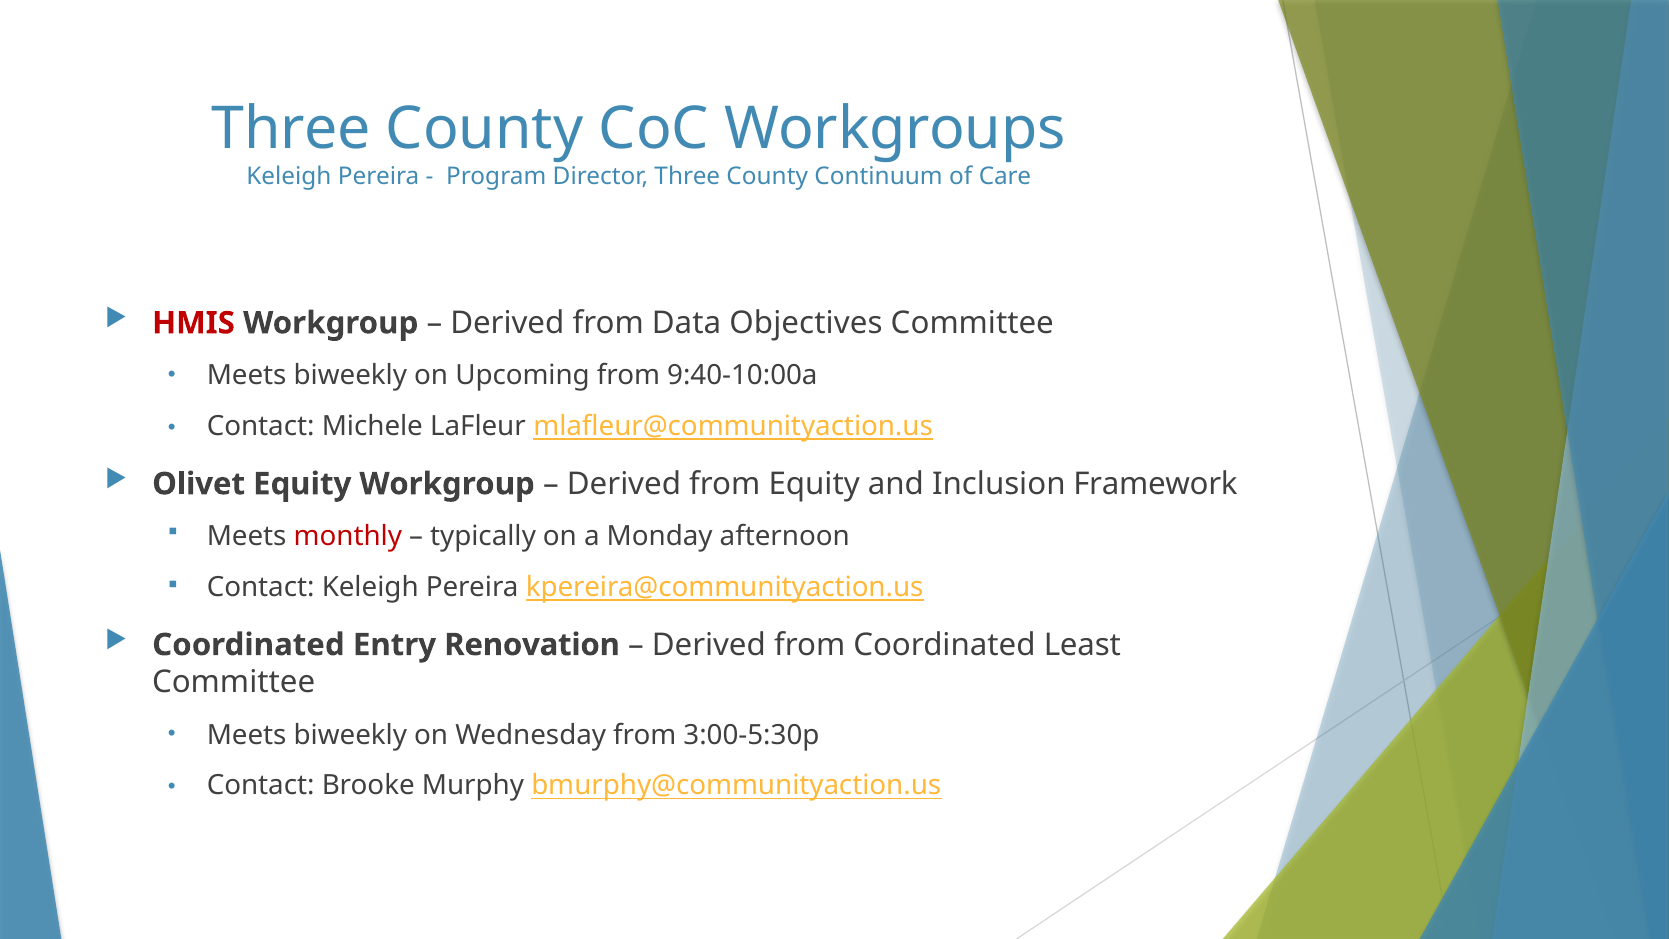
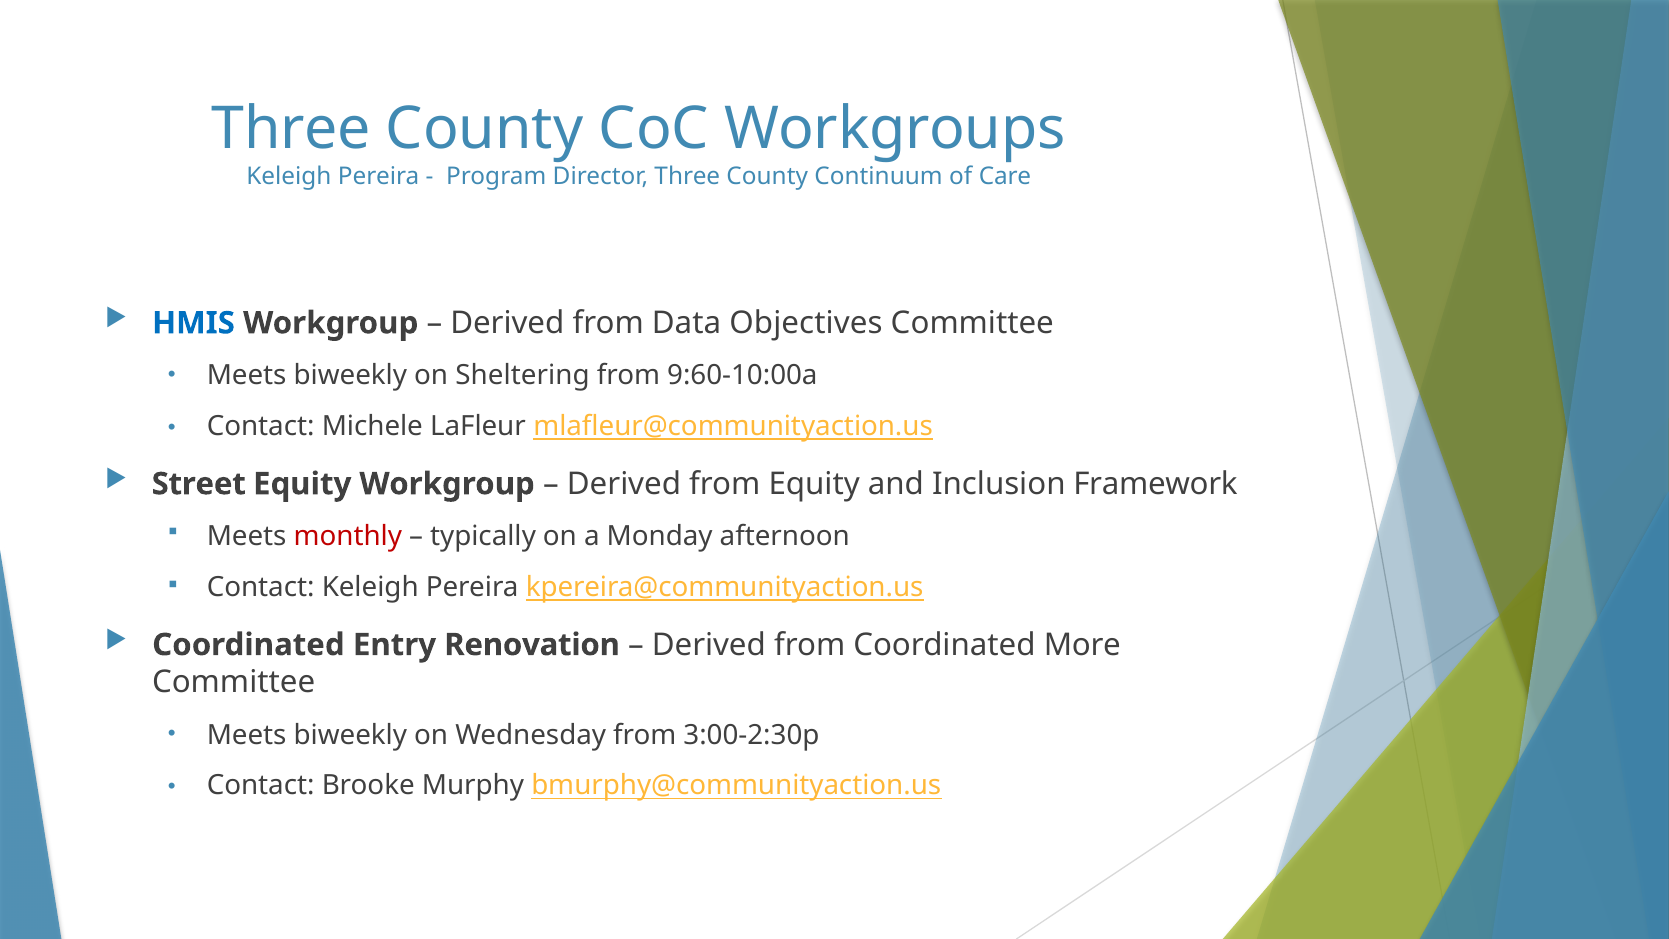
HMIS colour: red -> blue (194, 323)
Upcoming: Upcoming -> Sheltering (522, 376)
9:40-10:00a: 9:40-10:00a -> 9:60-10:00a (742, 376)
Olivet: Olivet -> Street (199, 484)
Least: Least -> More (1082, 645)
3:00-5:30p: 3:00-5:30p -> 3:00-2:30p (751, 735)
